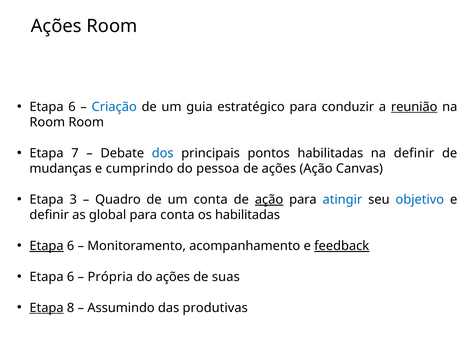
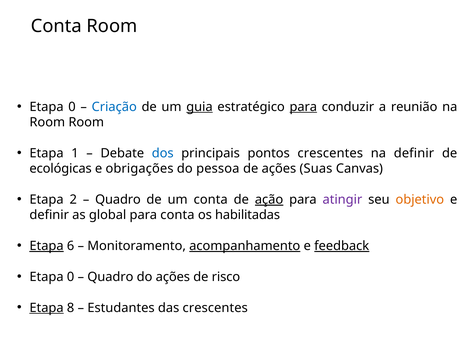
Ações: Ações -> Conta (56, 26)
6: 6 -> 0 (72, 107)
guia underline: none -> present (199, 107)
para underline: none -> present (303, 107)
reunião underline: present -> none (414, 107)
7: 7 -> 1 (75, 153)
pontos habilitadas: habilitadas -> crescentes (330, 153)
mudanças: mudanças -> ecológicas (61, 169)
cumprindo: cumprindo -> obrigações (140, 169)
ações Ação: Ação -> Suas (316, 169)
3: 3 -> 2 (73, 200)
atingir colour: blue -> purple (342, 200)
objetivo colour: blue -> orange (420, 200)
acompanhamento underline: none -> present (245, 246)
6: 6 -> 0 (71, 277)
Própria: Própria -> Quadro (110, 277)
suas: suas -> risco (226, 277)
Assumindo: Assumindo -> Estudantes (121, 308)
das produtivas: produtivas -> crescentes (215, 308)
